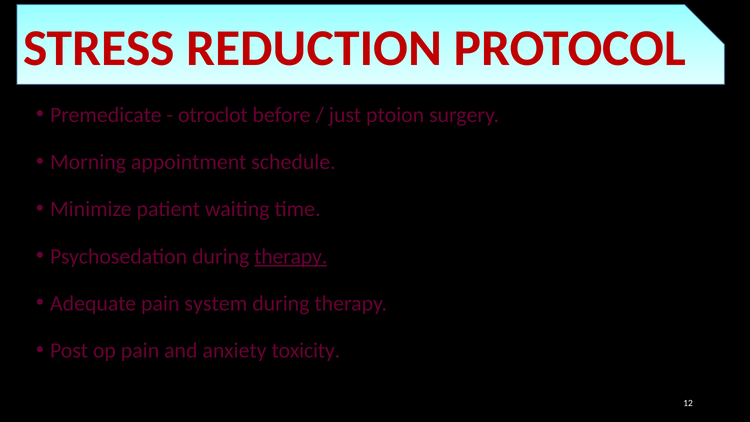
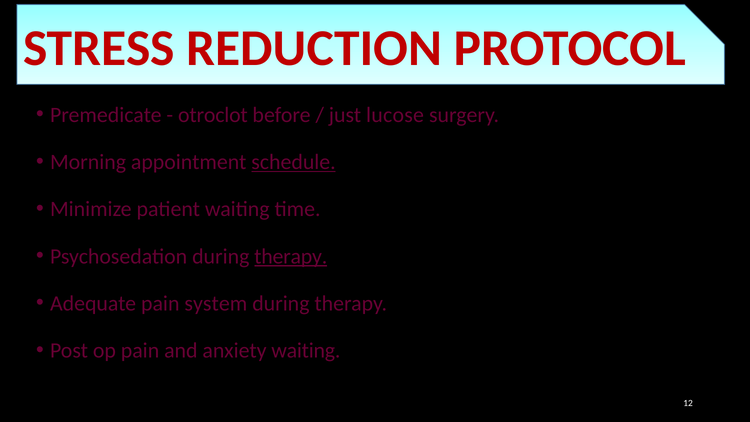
ptoion: ptoion -> lucose (395, 115)
schedule underline: none -> present (294, 162)
anxiety toxicity: toxicity -> waiting (306, 350)
